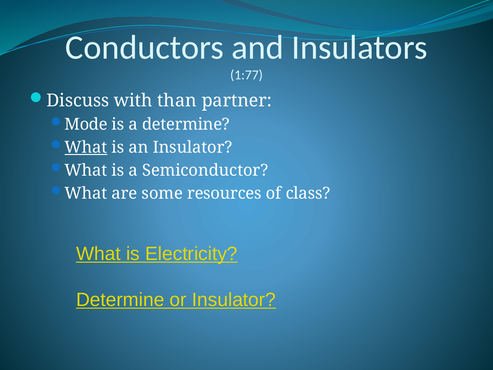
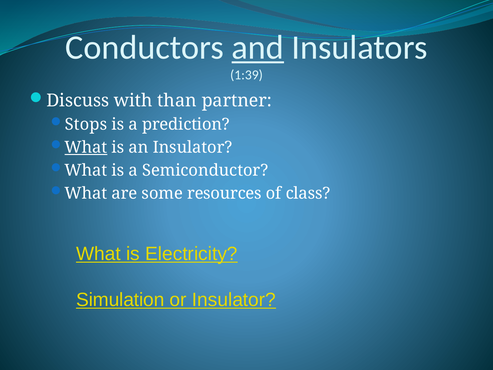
and underline: none -> present (258, 48)
1:77: 1:77 -> 1:39 (246, 75)
Mode: Mode -> Stops (86, 124)
a determine: determine -> prediction (186, 124)
Determine: Determine -> Simulation (120, 300)
